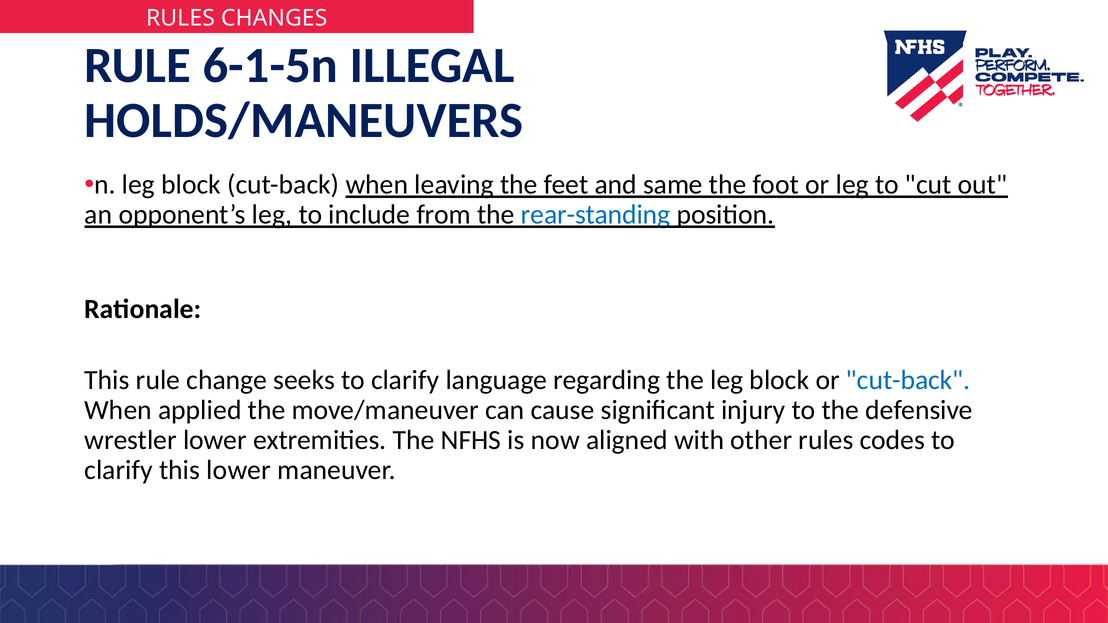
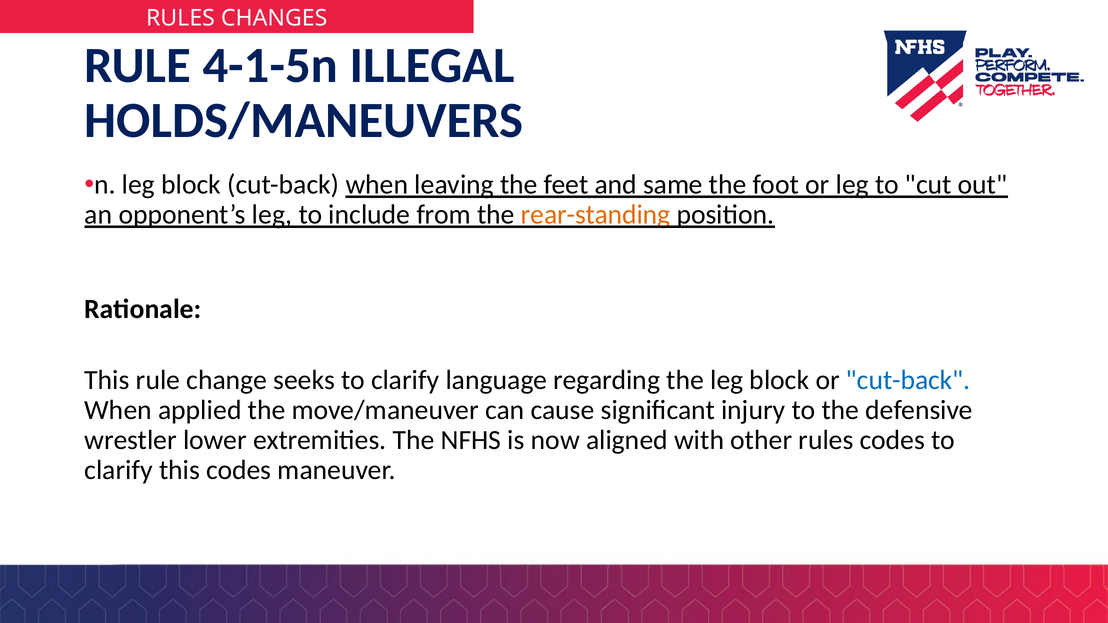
6-1-5n: 6-1-5n -> 4-1-5n (270, 66)
rear-standing colour: blue -> orange (596, 215)
this lower: lower -> codes (239, 470)
